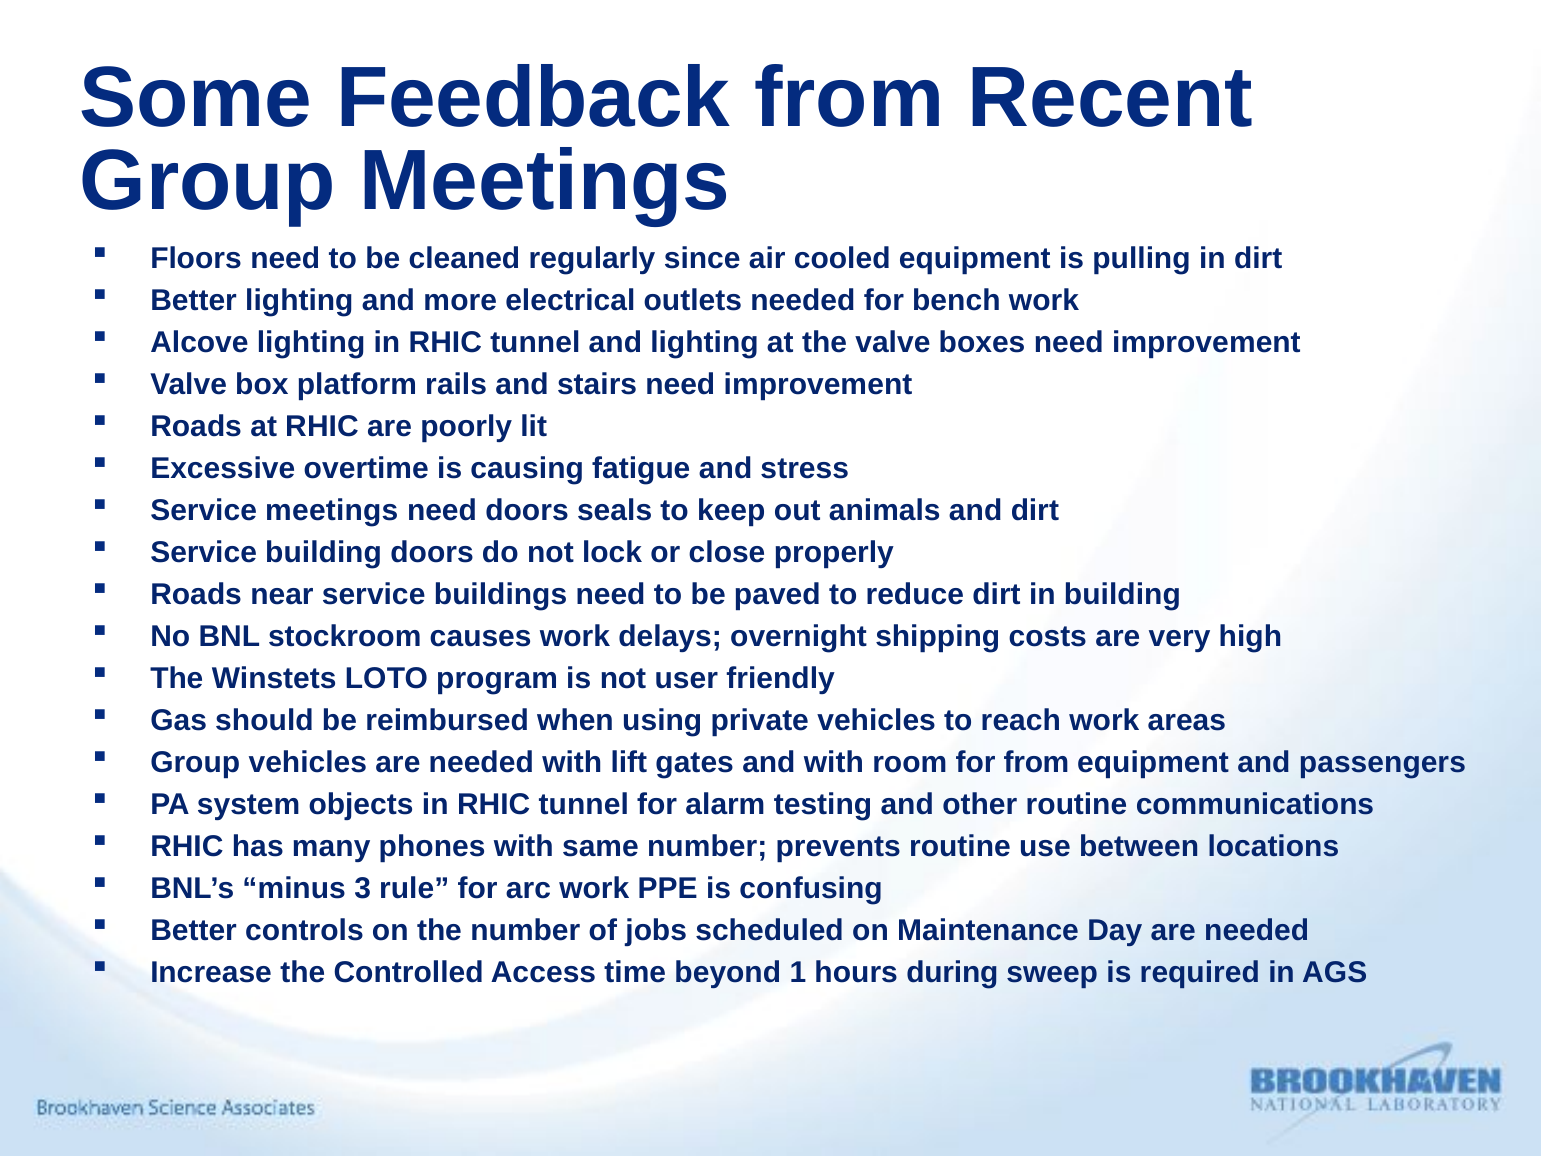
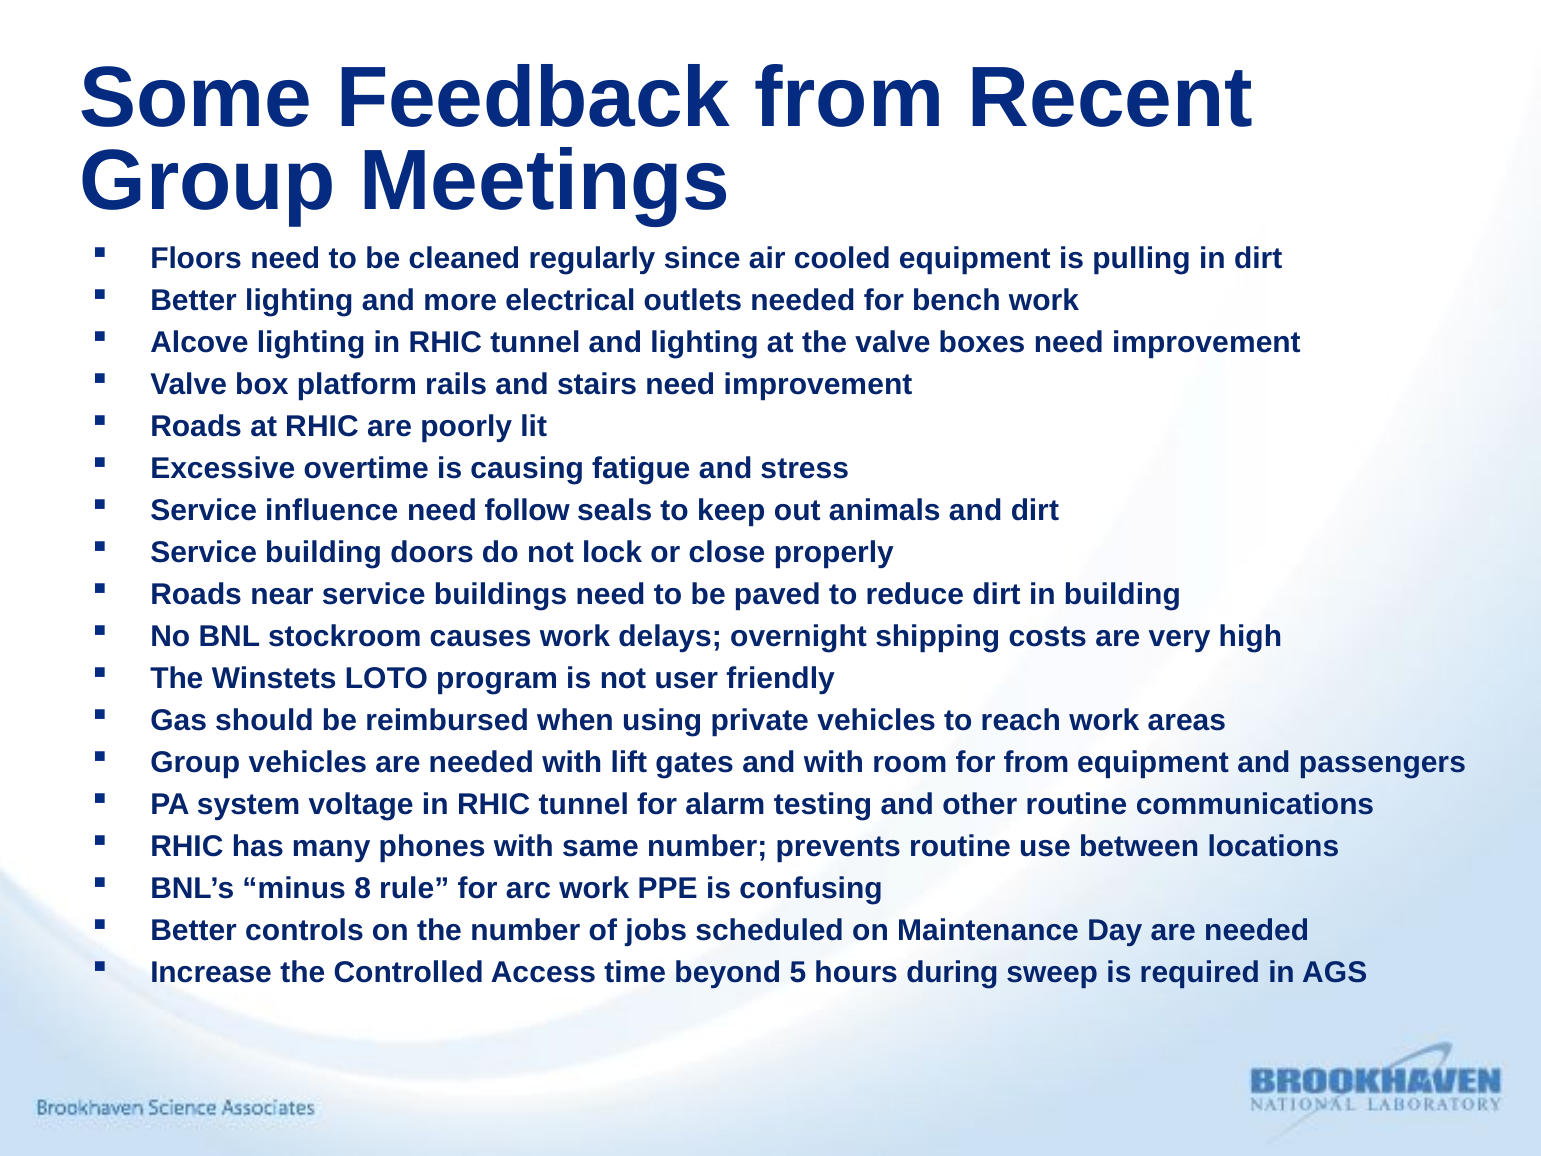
Service meetings: meetings -> influence (332, 511)
need doors: doors -> follow (527, 511)
objects: objects -> voltage (361, 805)
3: 3 -> 8 (363, 889)
1: 1 -> 5 (798, 973)
